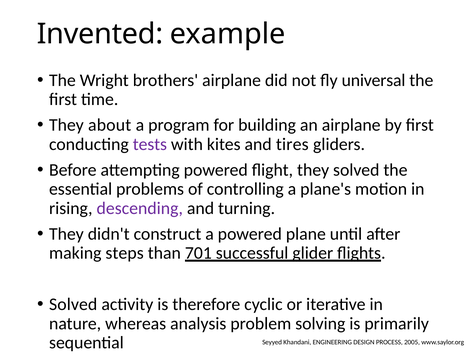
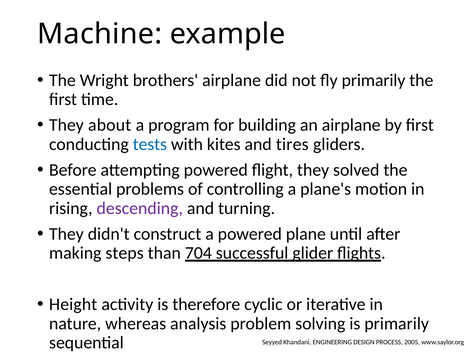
Invented: Invented -> Machine (100, 34)
fly universal: universal -> primarily (374, 80)
tests colour: purple -> blue (150, 145)
701: 701 -> 704 (198, 254)
Solved: Solved -> Height (73, 305)
